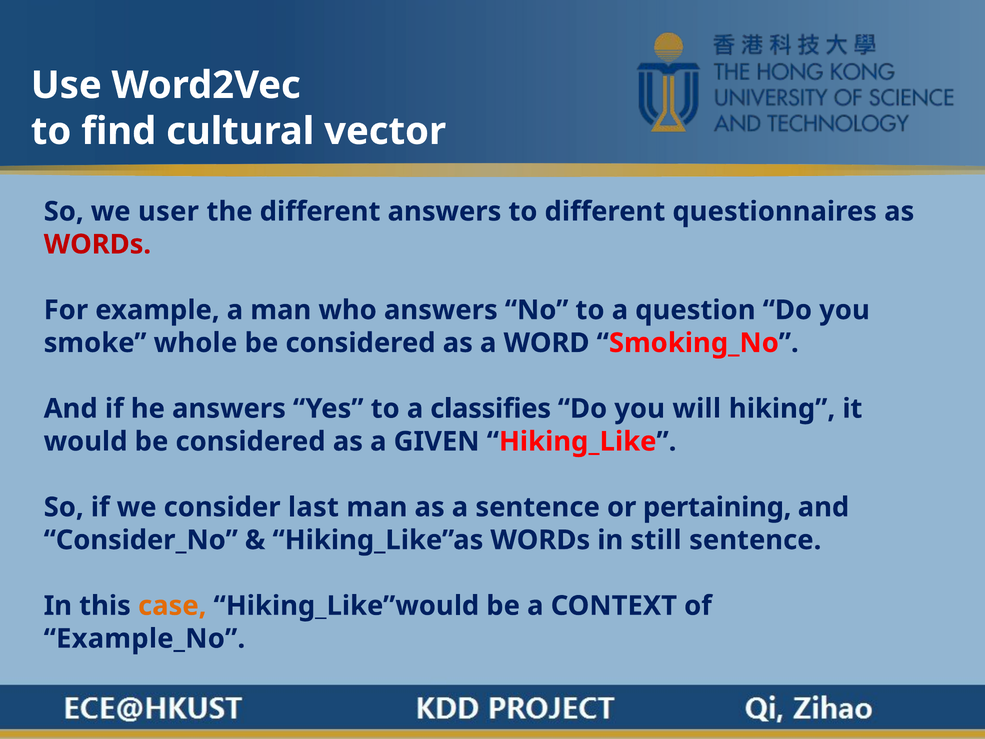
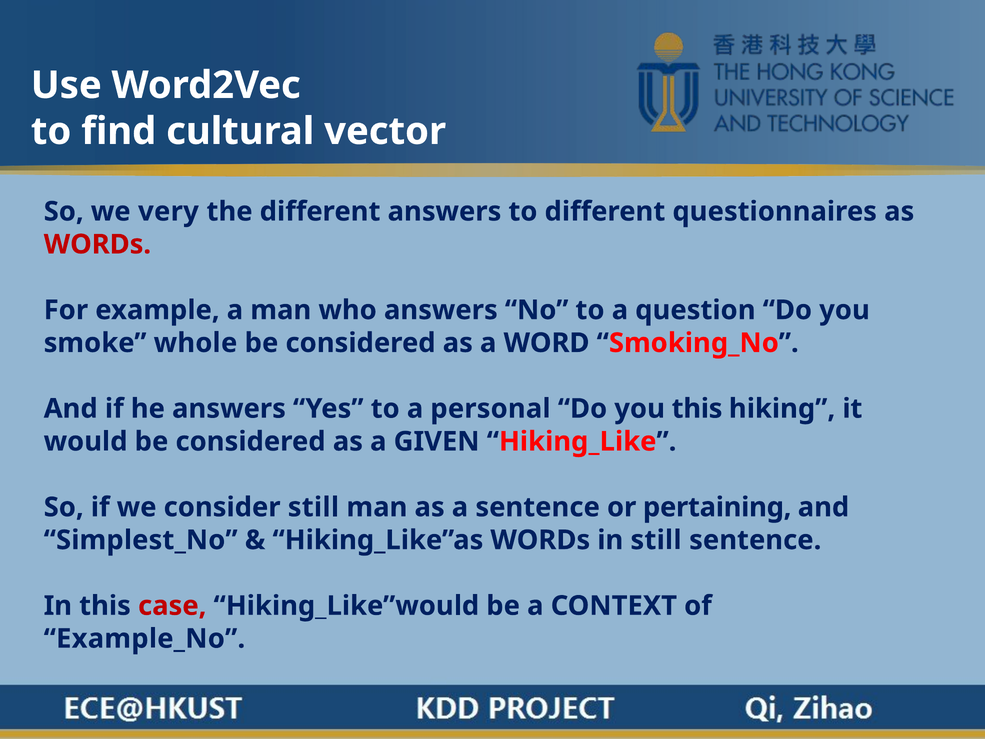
user: user -> very (168, 211)
classifies: classifies -> personal (490, 409)
you will: will -> this (697, 409)
consider last: last -> still (313, 507)
Consider_No: Consider_No -> Simplest_No (141, 540)
case colour: orange -> red (172, 606)
